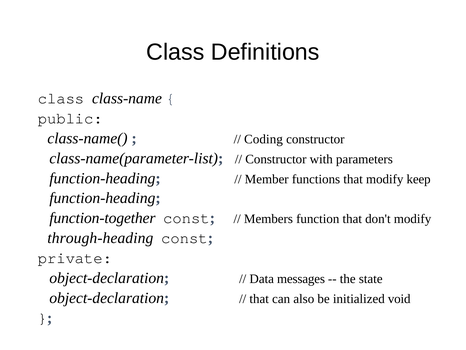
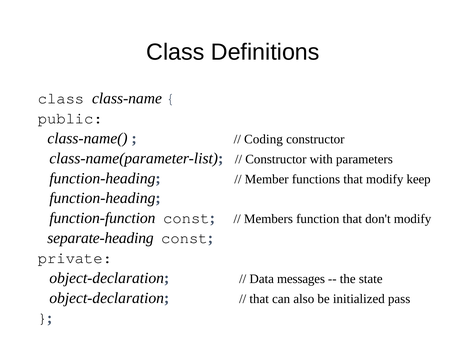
function-together: function-together -> function-function (102, 218)
through-heading: through-heading -> separate-heading (100, 238)
void: void -> pass (399, 298)
